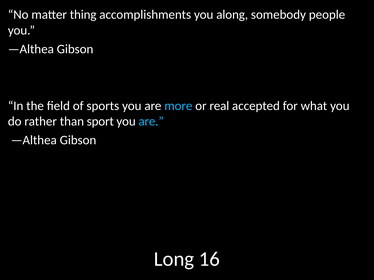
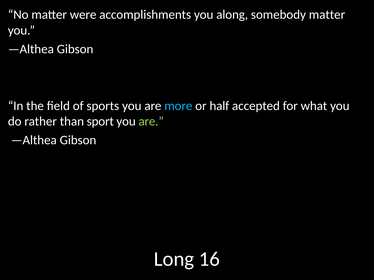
thing: thing -> were (83, 15)
somebody people: people -> matter (327, 15)
real: real -> half (219, 106)
are colour: light blue -> light green (151, 122)
